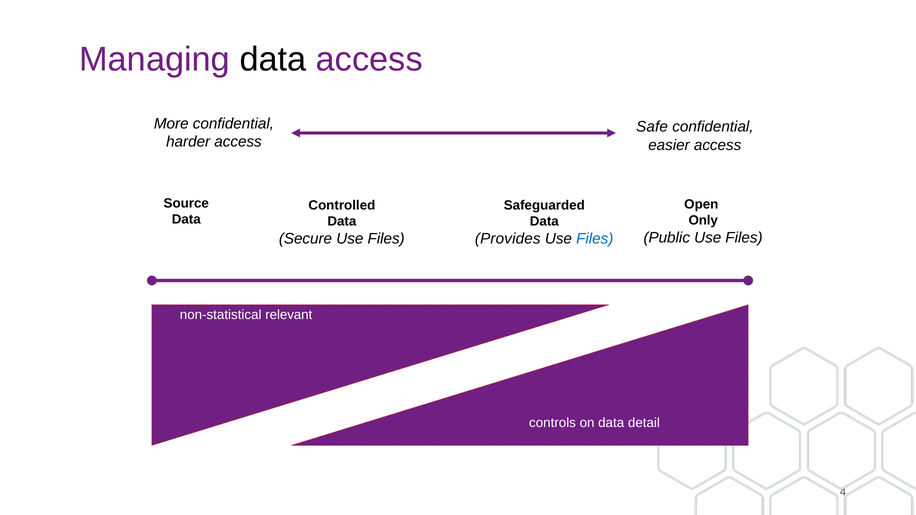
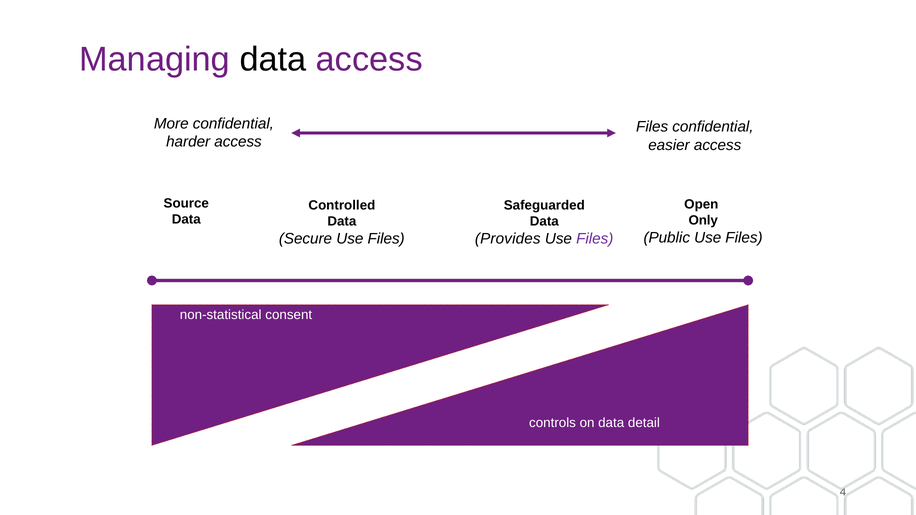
Safe: Safe -> Files (652, 127)
Files colour: blue -> purple (595, 239)
relevant: relevant -> consent (289, 315)
